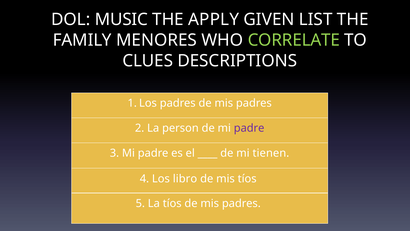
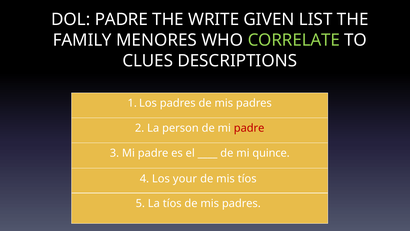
DOL MUSIC: MUSIC -> PADRE (121, 20)
APPLY: APPLY -> WRITE (214, 20)
padre colour: purple -> red (249, 128)
tienen: tienen -> quince (271, 153)
libro: libro -> your (185, 178)
